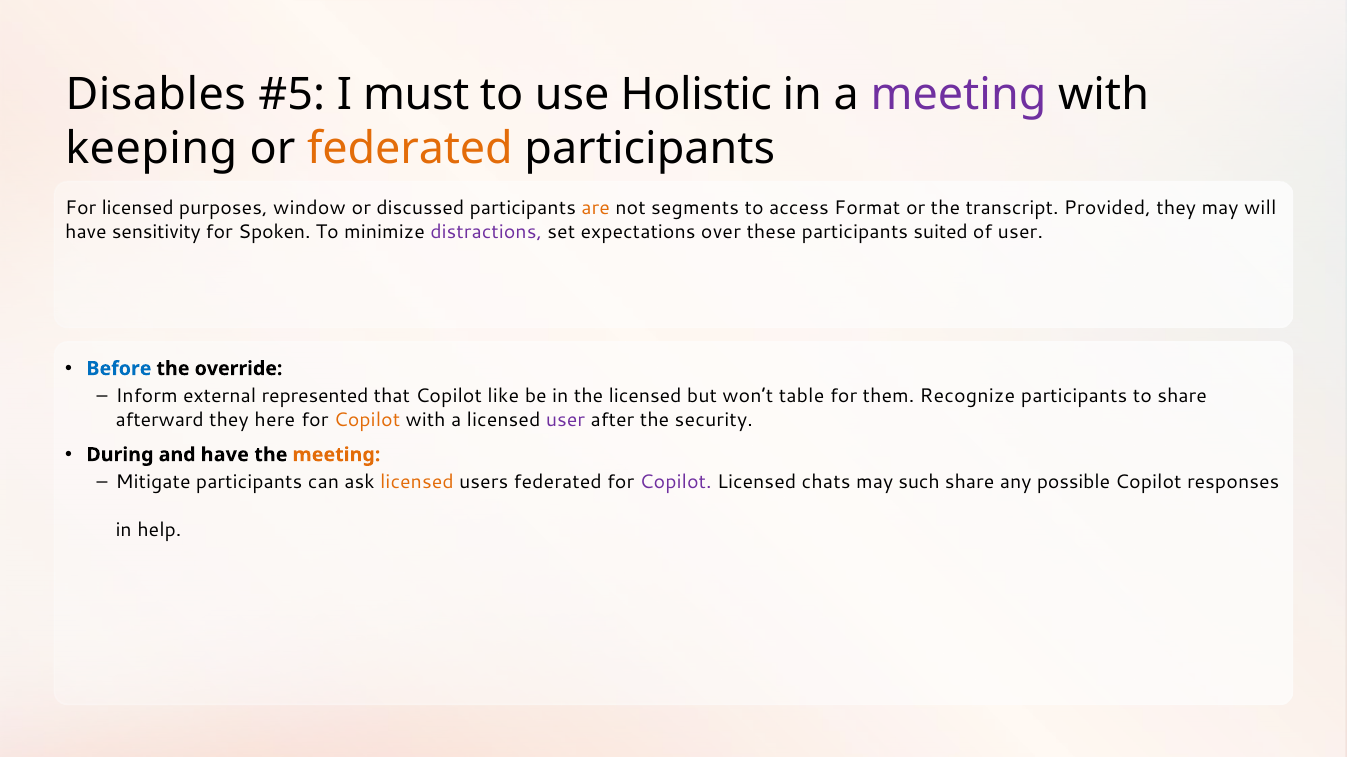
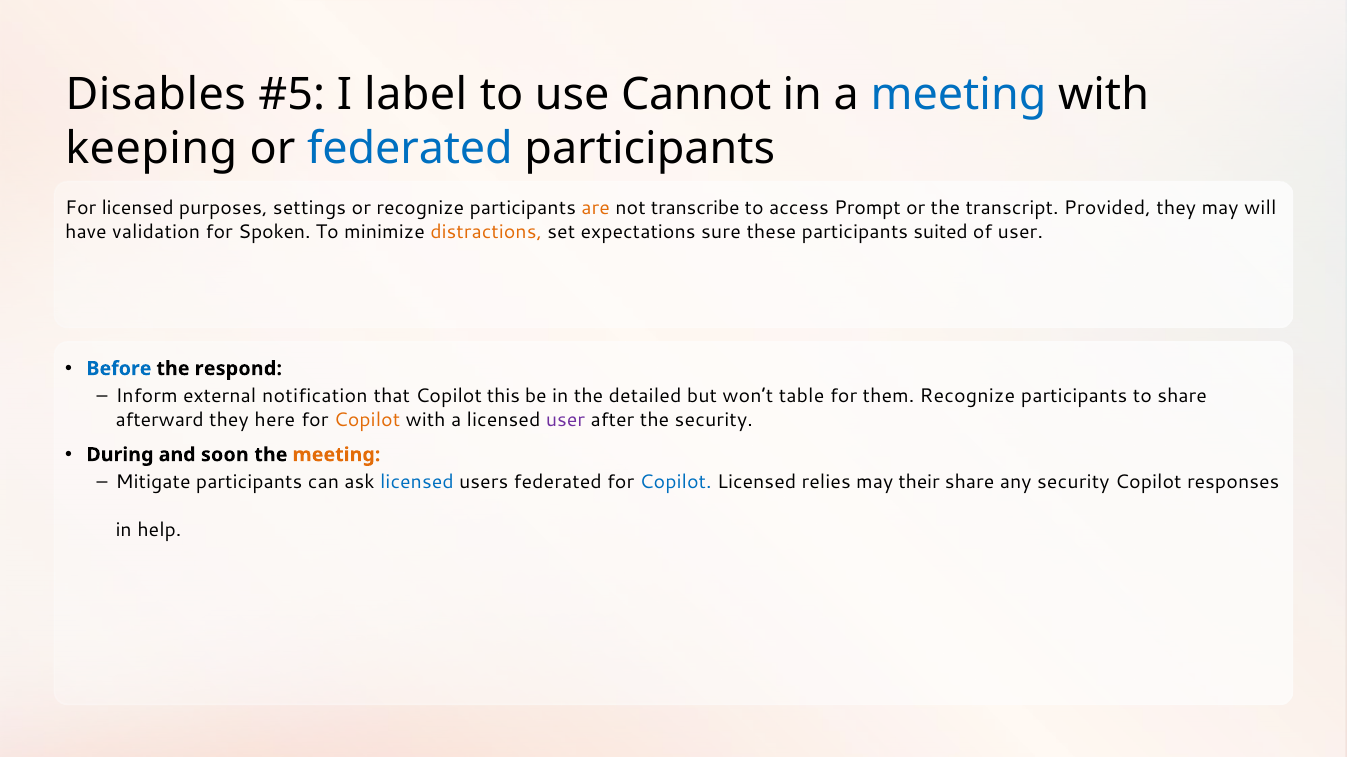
must: must -> label (416, 95)
Holistic: Holistic -> Cannot (696, 95)
meeting colour: purple -> blue (958, 95)
federated colour: orange -> blue (410, 149)
window: window -> settings (310, 208)
or discussed: discussed -> recognize (420, 208)
segments: segments -> transcribe (695, 208)
Format: Format -> Prompt (867, 208)
sensitivity: sensitivity -> validation (156, 232)
distractions colour: purple -> orange (486, 232)
over: over -> sure (721, 232)
override: override -> respond (238, 369)
represented: represented -> notification (315, 397)
like: like -> this (503, 397)
the licensed: licensed -> detailed (645, 397)
and have: have -> soon (225, 455)
licensed colour: orange -> blue (417, 483)
Copilot colour: purple -> blue (676, 483)
chats: chats -> relies (826, 483)
such: such -> their (919, 483)
any possible: possible -> security (1073, 483)
